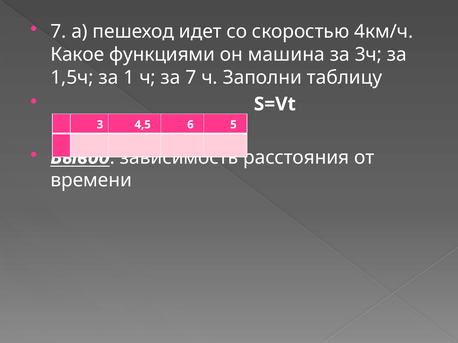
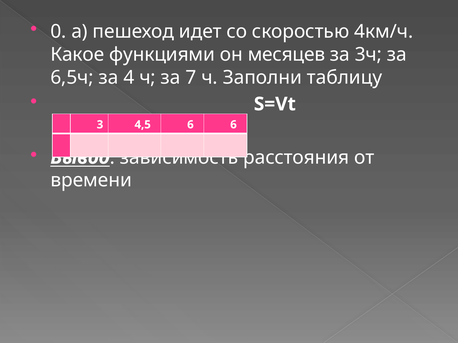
7: 7 -> 0 (58, 32)
машина: машина -> месяцев (286, 55)
1,5ч: 1,5ч -> 6,5ч (72, 77)
1: 1 -> 4 (129, 77)
6 5: 5 -> 6 (233, 125)
